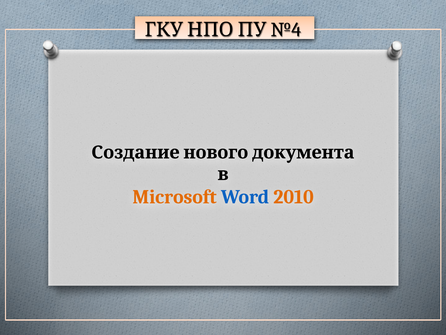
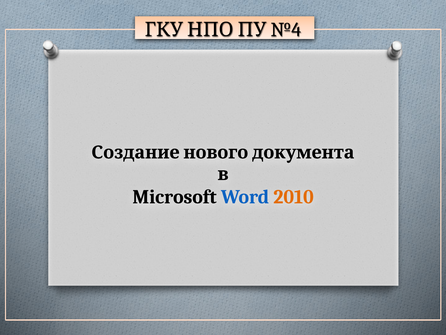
Microsoft colour: orange -> black (175, 197)
